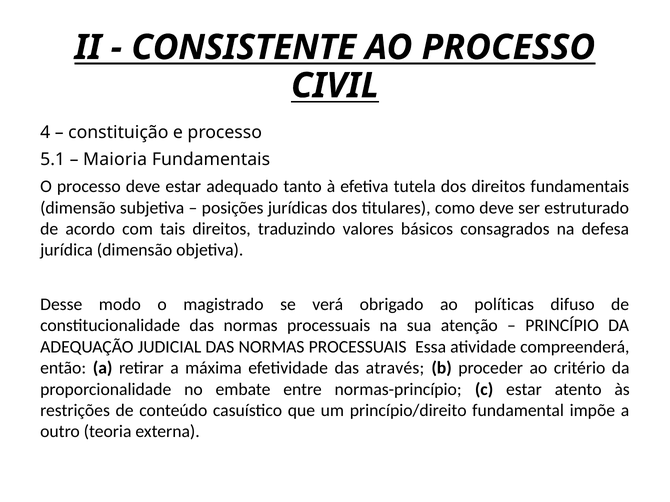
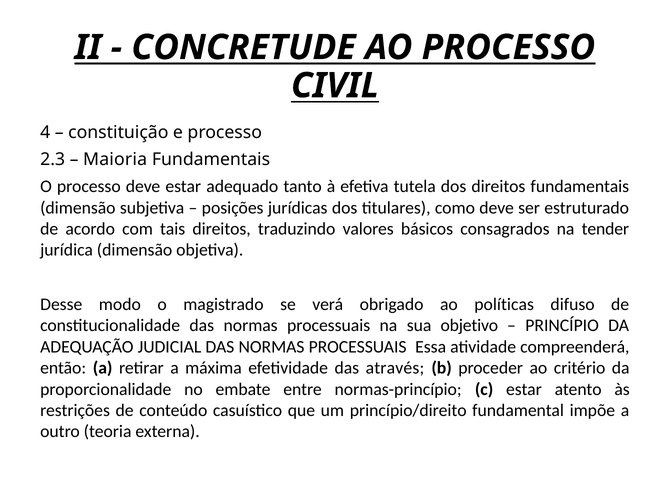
CONSISTENTE: CONSISTENTE -> CONCRETUDE (244, 47)
5.1: 5.1 -> 2.3 (53, 160)
defesa: defesa -> tender (605, 229)
atenção: atenção -> objetivo (469, 326)
